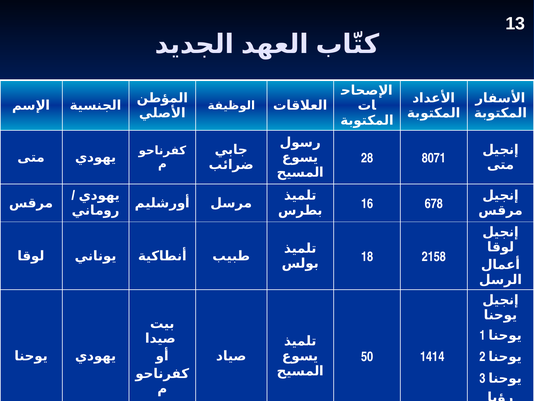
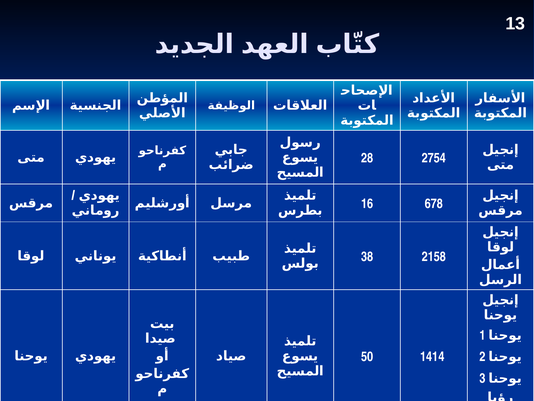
8071: 8071 -> 2754 (434, 158)
18: 18 -> 38 (367, 256)
